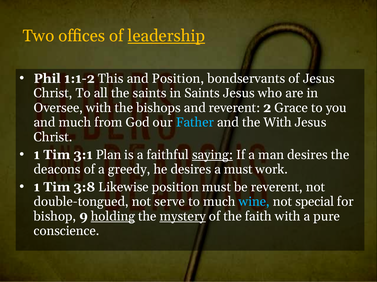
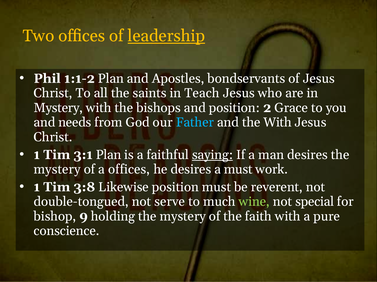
1:1-2 This: This -> Plan (111, 79)
and Position: Position -> Apostles (178, 79)
in Saints: Saints -> Teach (202, 93)
Oversee: Oversee -> Mystery (58, 108)
and reverent: reverent -> position (234, 108)
and much: much -> needs (75, 123)
deacons: deacons -> mystery (57, 170)
a greedy: greedy -> offices (129, 170)
wine colour: light blue -> light green (254, 202)
holding underline: present -> none (113, 217)
mystery underline: present -> none (183, 217)
